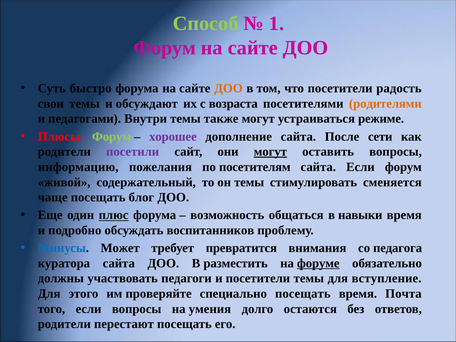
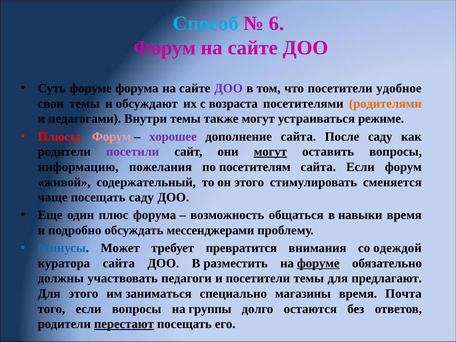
Способ colour: light green -> light blue (206, 24)
1: 1 -> 6 (277, 24)
Суть быстро: быстро -> форуме (91, 88)
ДОО colour: orange -> purple (228, 88)
радость: радость -> удобное (399, 88)
Форум colour: light green -> pink (111, 137)
После сети: сети -> саду (380, 137)
он темы: темы -> этого (249, 182)
посещать блог: блог -> саду (141, 197)
плюс underline: present -> none (114, 215)
воспитанников: воспитанников -> мессенджерами (210, 230)
педагога: педагога -> одеждой (397, 248)
вступление: вступление -> предлагают (387, 278)
проверяйте: проверяйте -> заниматься (159, 294)
специально посещать: посещать -> магазины (303, 294)
умения: умения -> группы (210, 309)
перестают underline: none -> present (124, 324)
